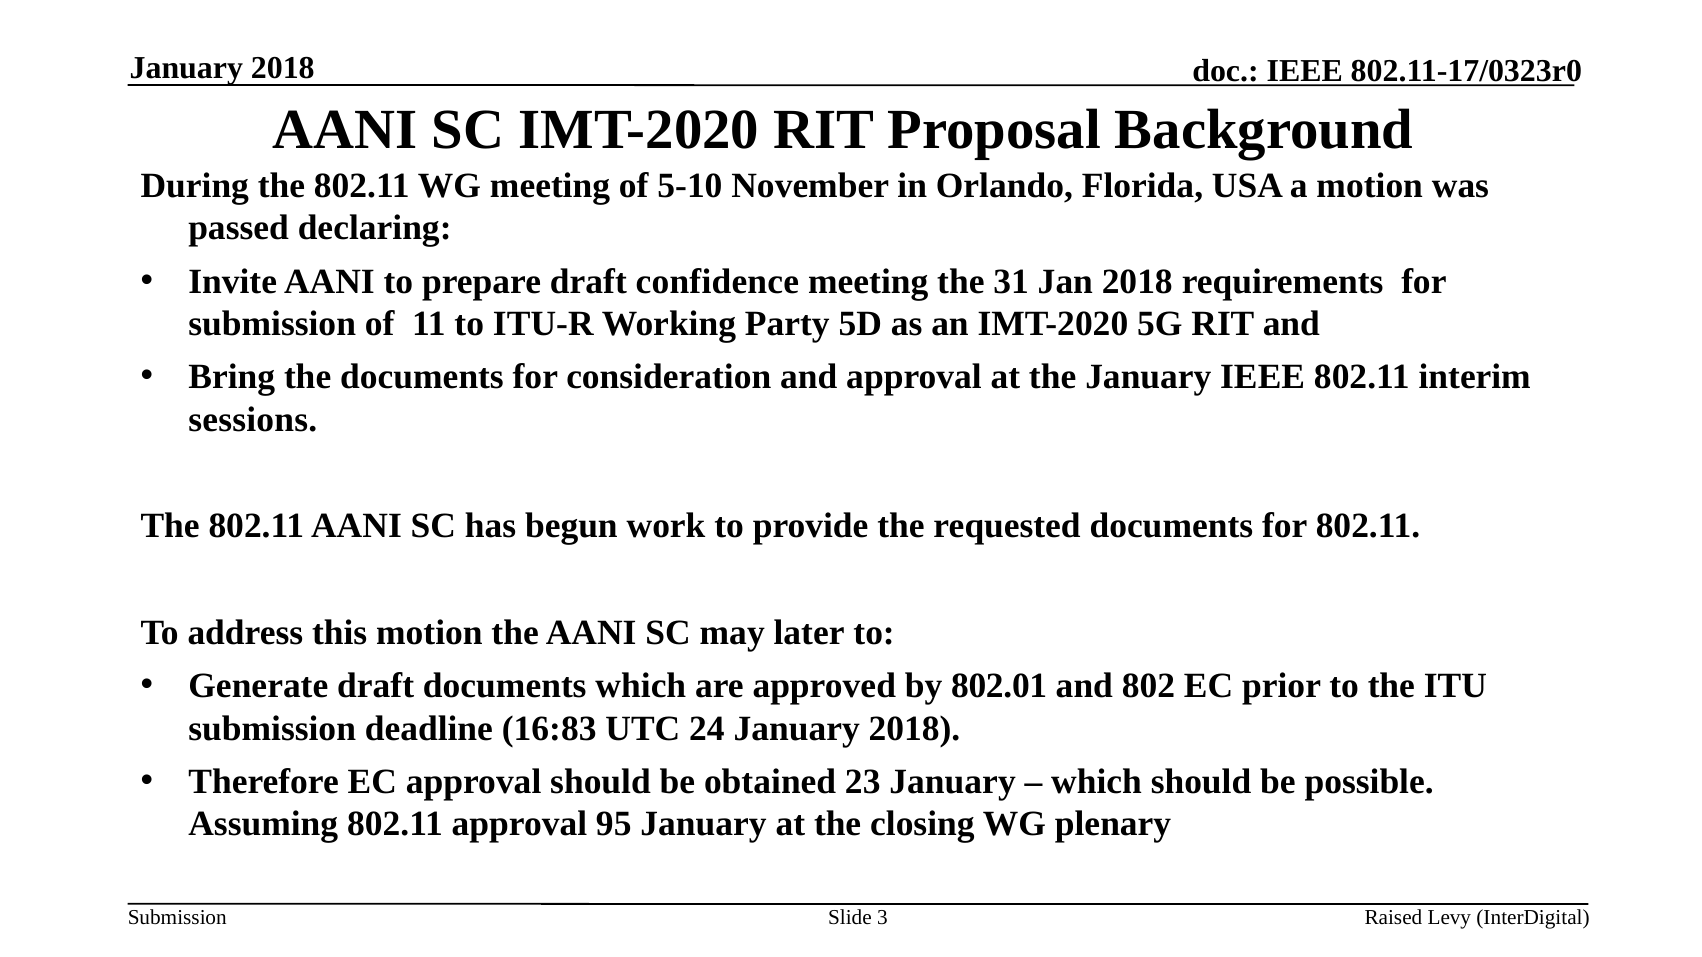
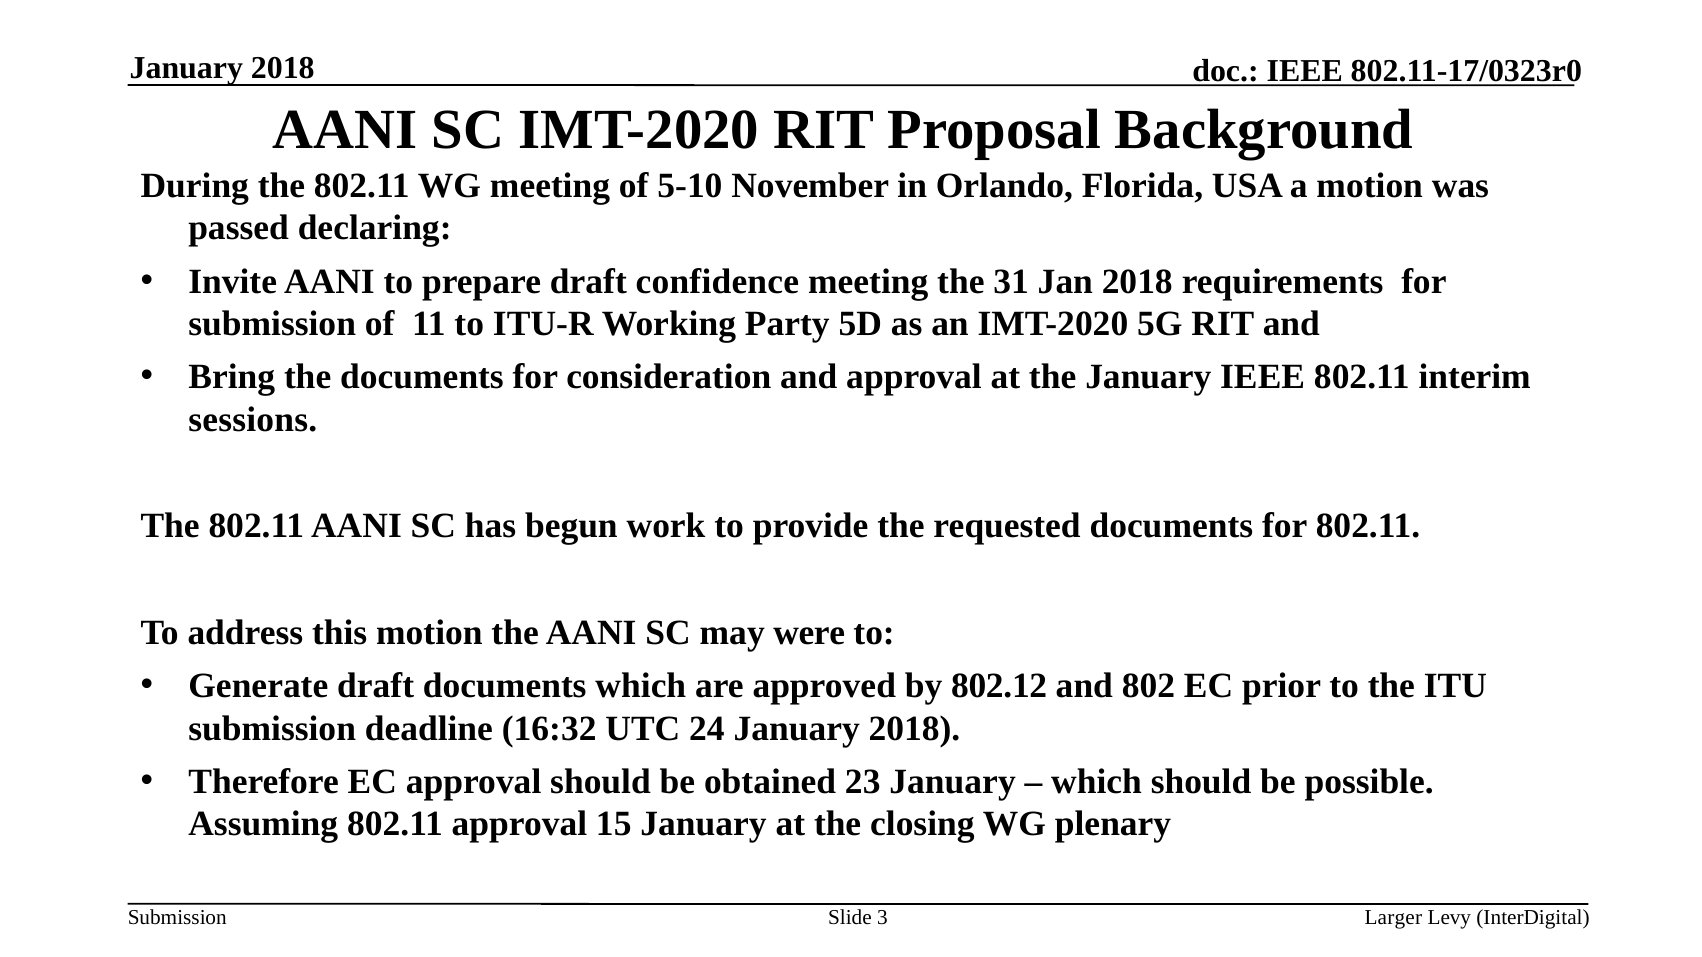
later: later -> were (809, 633)
802.01: 802.01 -> 802.12 (999, 686)
16:83: 16:83 -> 16:32 (549, 729)
95: 95 -> 15 (614, 824)
Raised: Raised -> Larger (1393, 918)
